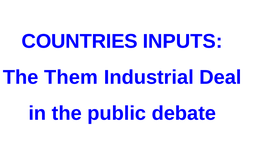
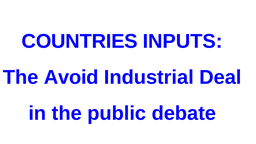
Them: Them -> Avoid (71, 77)
